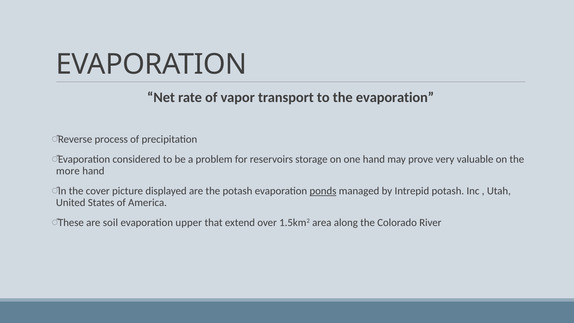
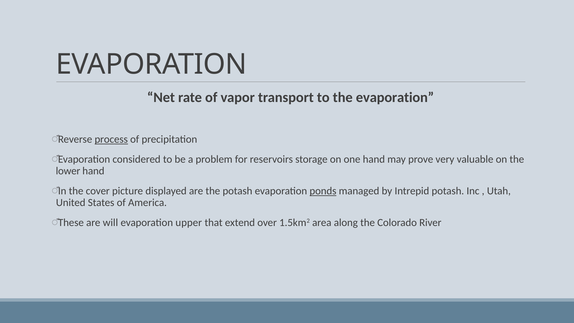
process underline: none -> present (111, 139)
more: more -> lower (68, 171)
soil: soil -> will (110, 223)
